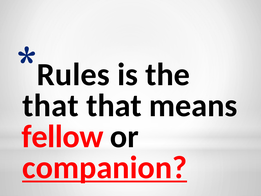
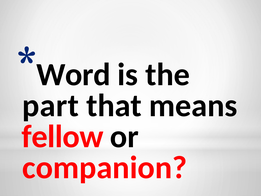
Rules: Rules -> Word (73, 75)
that: that -> part (50, 105)
companion underline: present -> none (105, 167)
